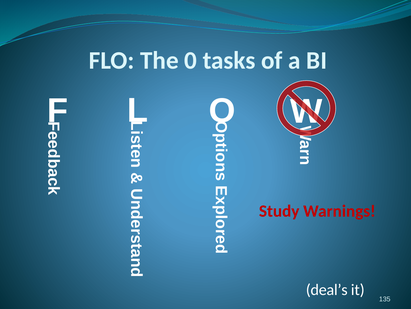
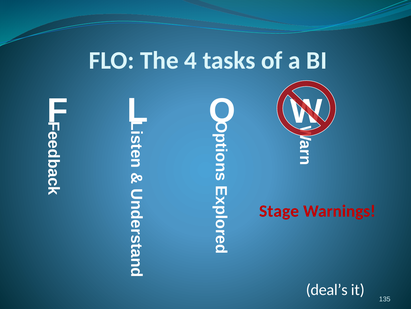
0: 0 -> 4 (191, 60)
Study: Study -> Stage (279, 211)
